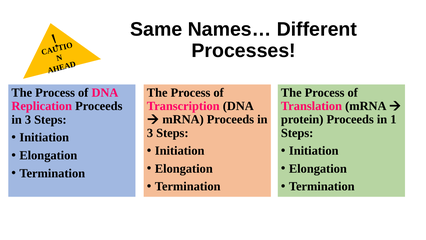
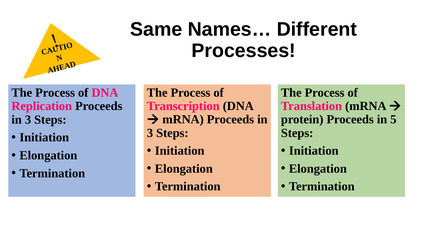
1: 1 -> 5 (393, 119)
